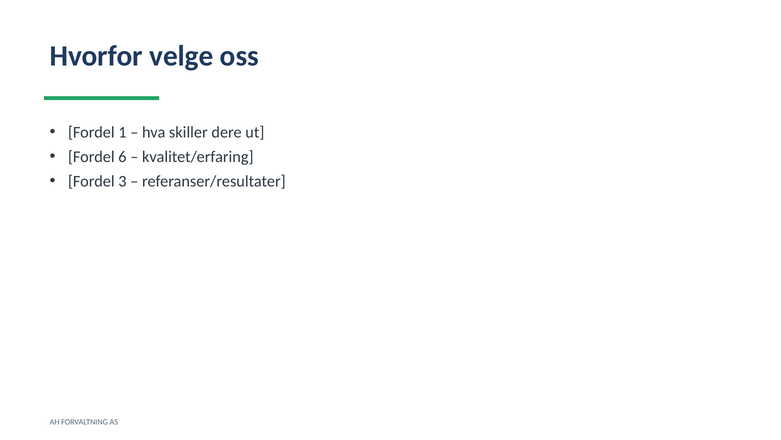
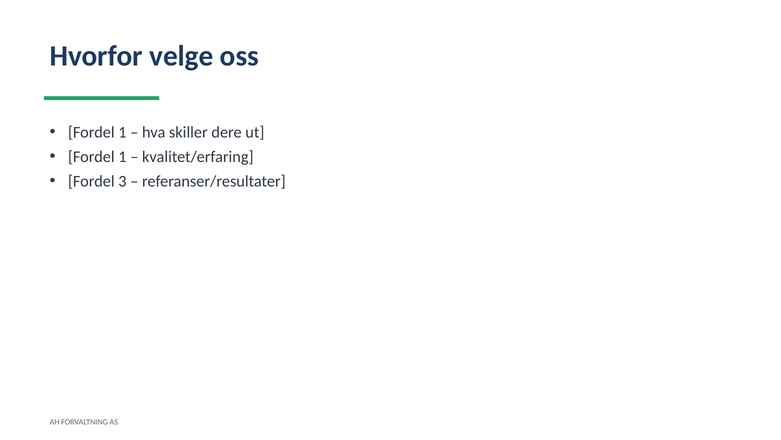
6: 6 -> 1 (122, 157)
